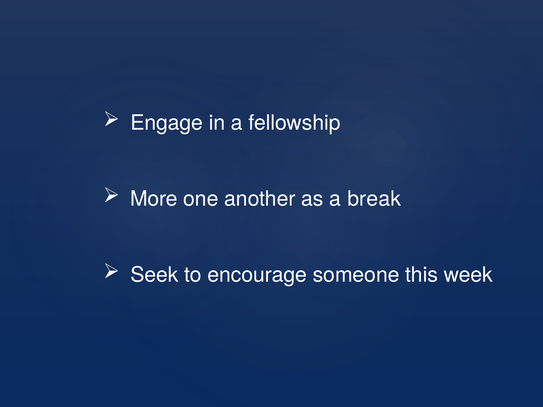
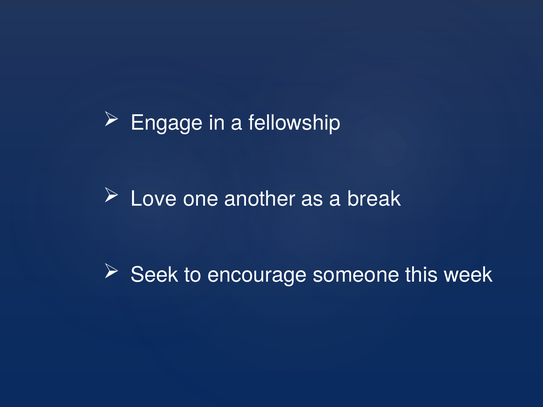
More: More -> Love (154, 199)
